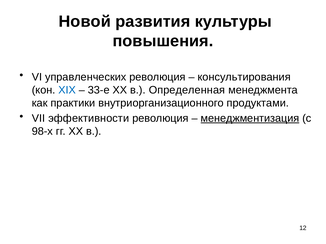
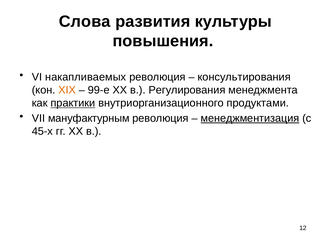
Новой: Новой -> Слова (85, 22)
управленческих: управленческих -> накапливаемых (86, 77)
XIX colour: blue -> orange (67, 90)
33-e: 33-e -> 99-e (99, 90)
Определенная: Определенная -> Регулирования (187, 90)
практики underline: none -> present (73, 103)
эффективности: эффективности -> мануфактурным (89, 119)
98-х: 98-х -> 45-х (42, 132)
